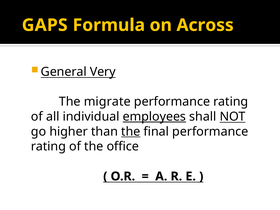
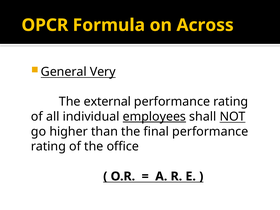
GAPS: GAPS -> OPCR (45, 25)
migrate: migrate -> external (107, 102)
the underline: present -> none (131, 132)
